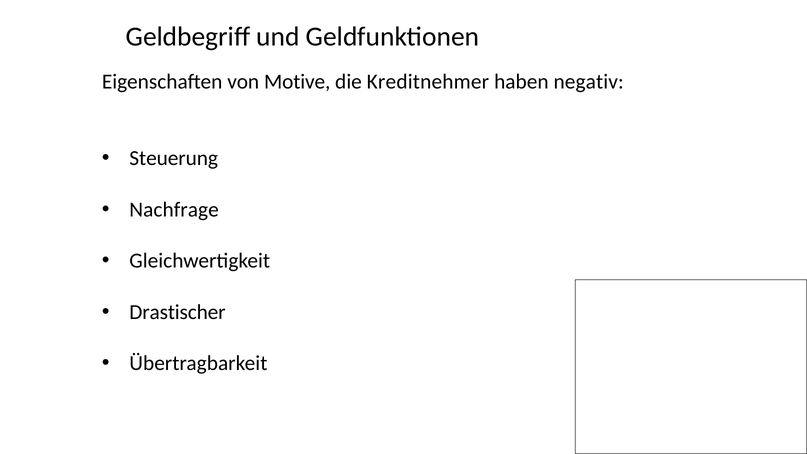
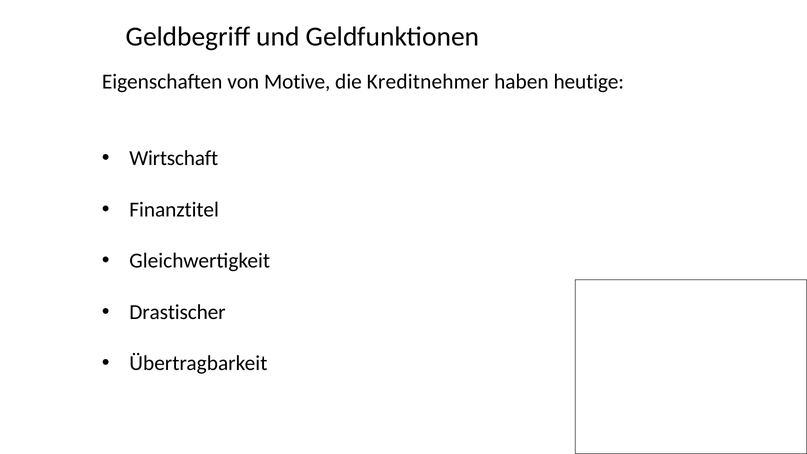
negativ: negativ -> heutige (589, 82)
Steuerung: Steuerung -> Wirtschaft (174, 158)
Nachfrage: Nachfrage -> Finanztitel (174, 210)
